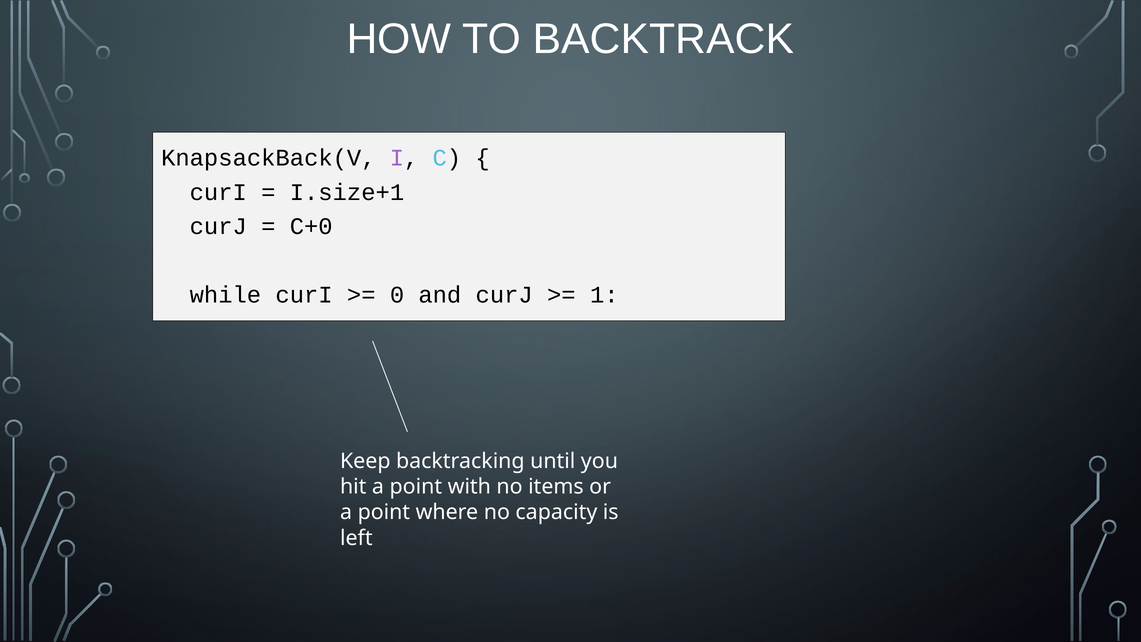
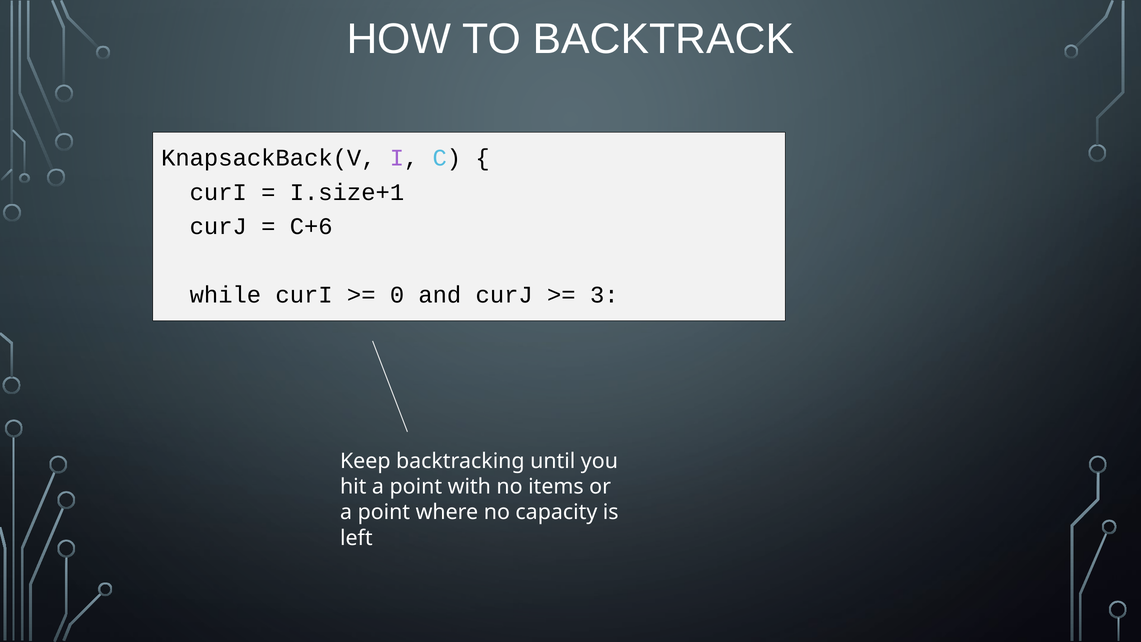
C+0: C+0 -> C+6 (311, 226)
1: 1 -> 3 (604, 295)
